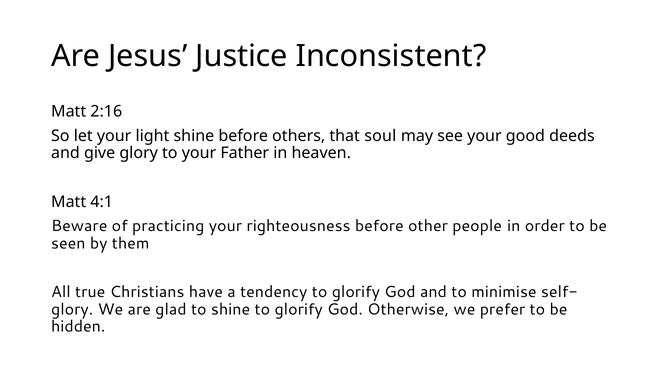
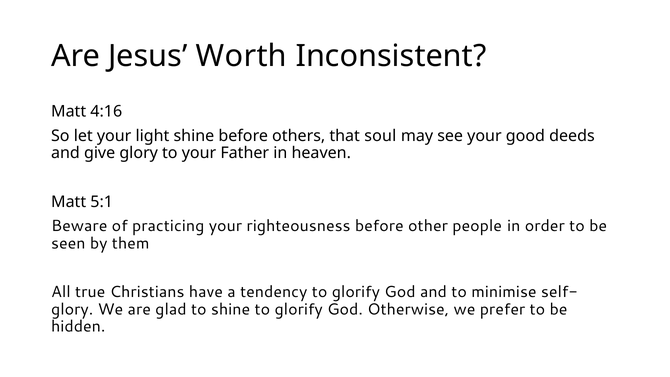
Justice: Justice -> Worth (241, 56)
2:16: 2:16 -> 4:16 (106, 111)
4:1: 4:1 -> 5:1 (102, 202)
